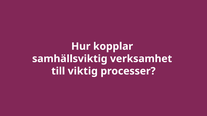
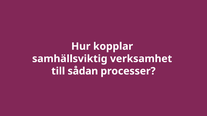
viktig: viktig -> sådan (83, 71)
